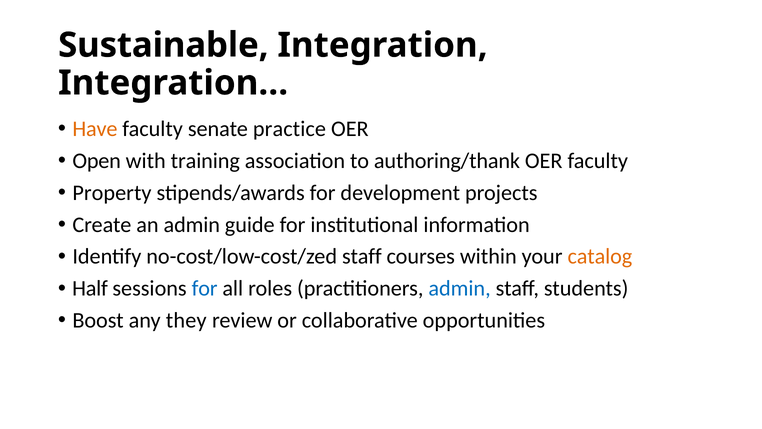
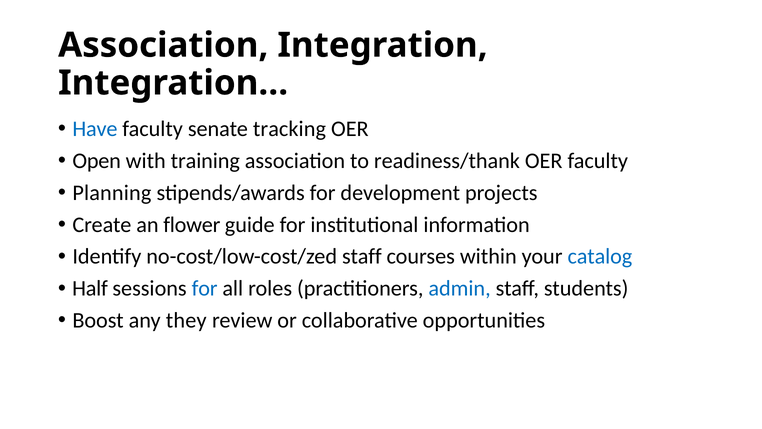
Sustainable: Sustainable -> Association (163, 45)
Have colour: orange -> blue (95, 129)
practice: practice -> tracking (289, 129)
authoring/thank: authoring/thank -> readiness/thank (447, 161)
Property: Property -> Planning (112, 193)
an admin: admin -> flower (192, 225)
catalog colour: orange -> blue (600, 256)
